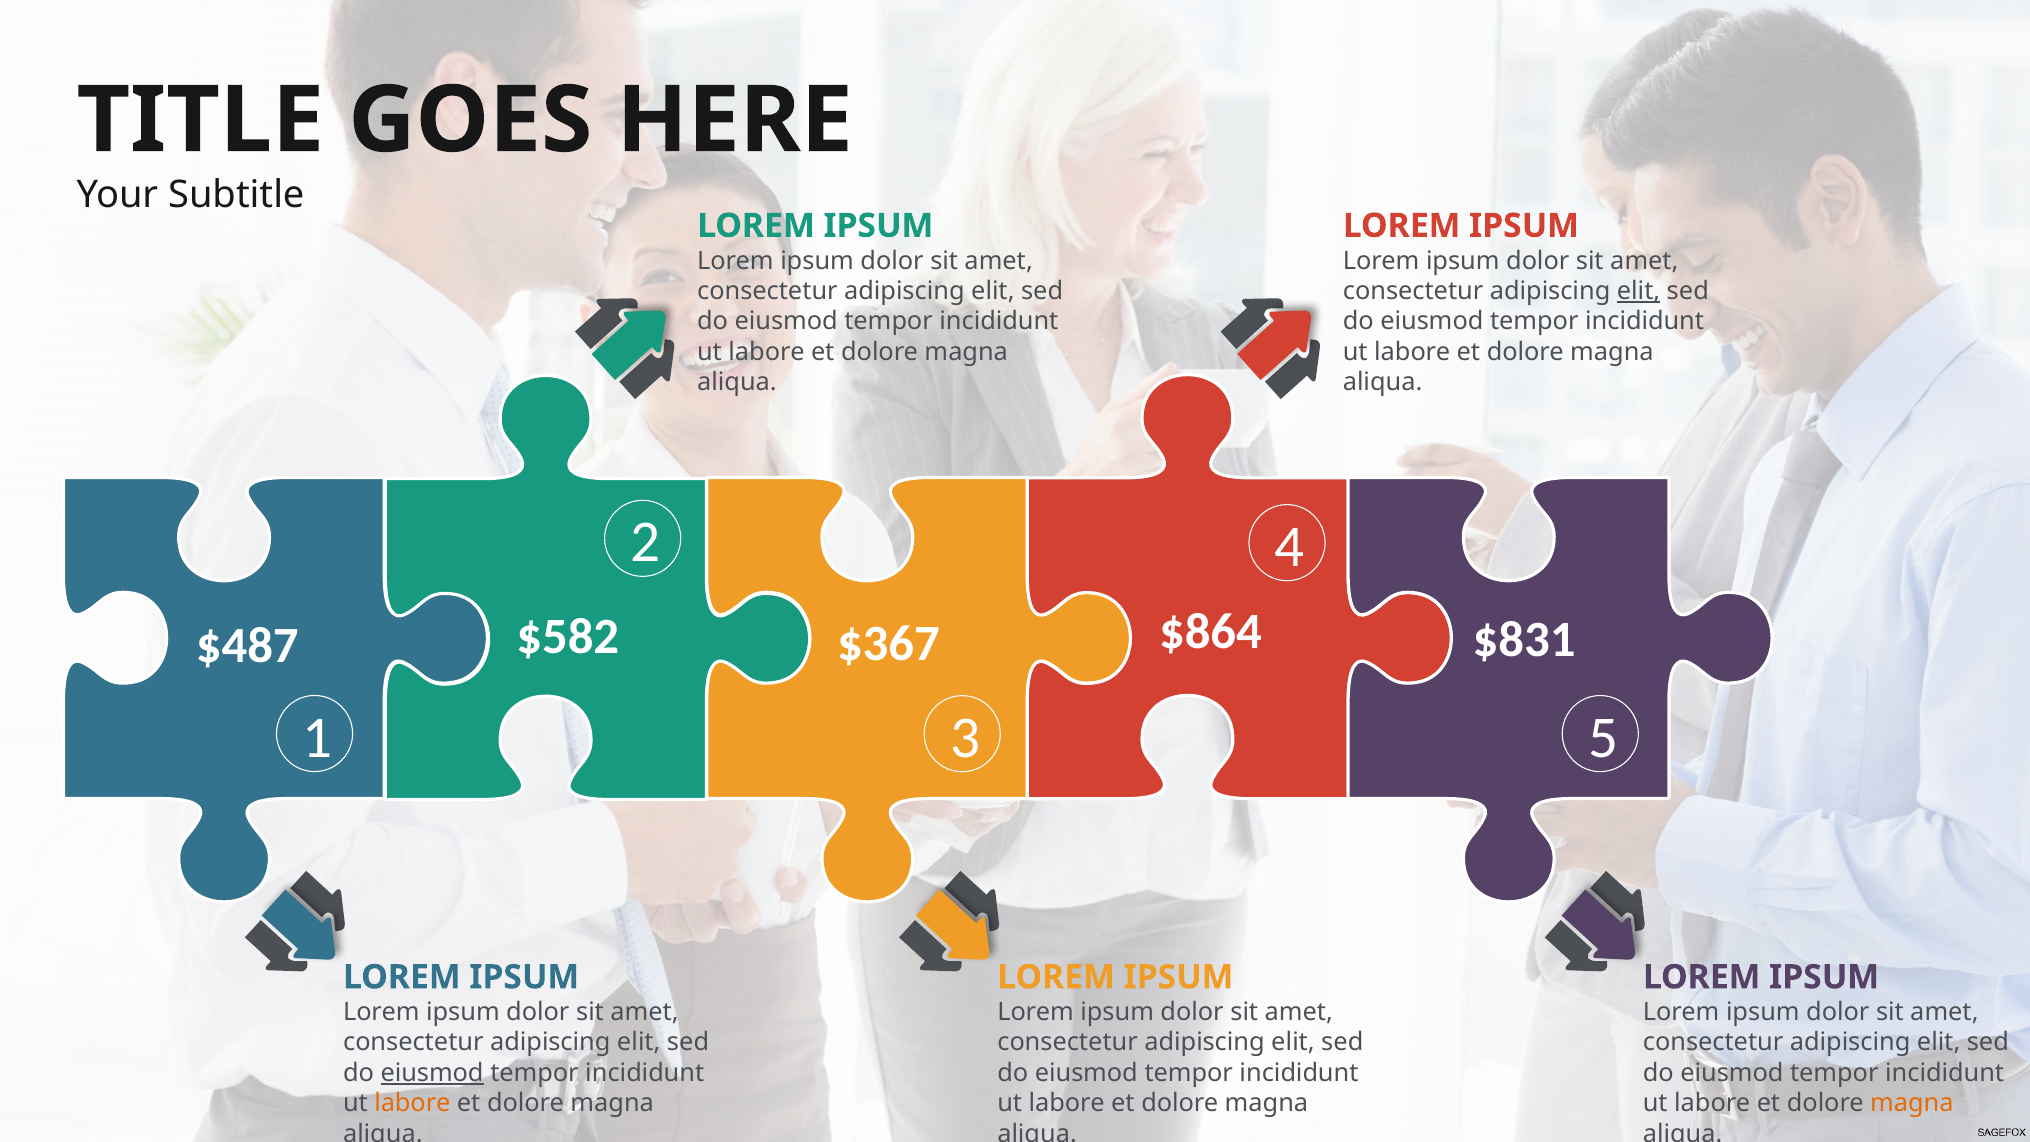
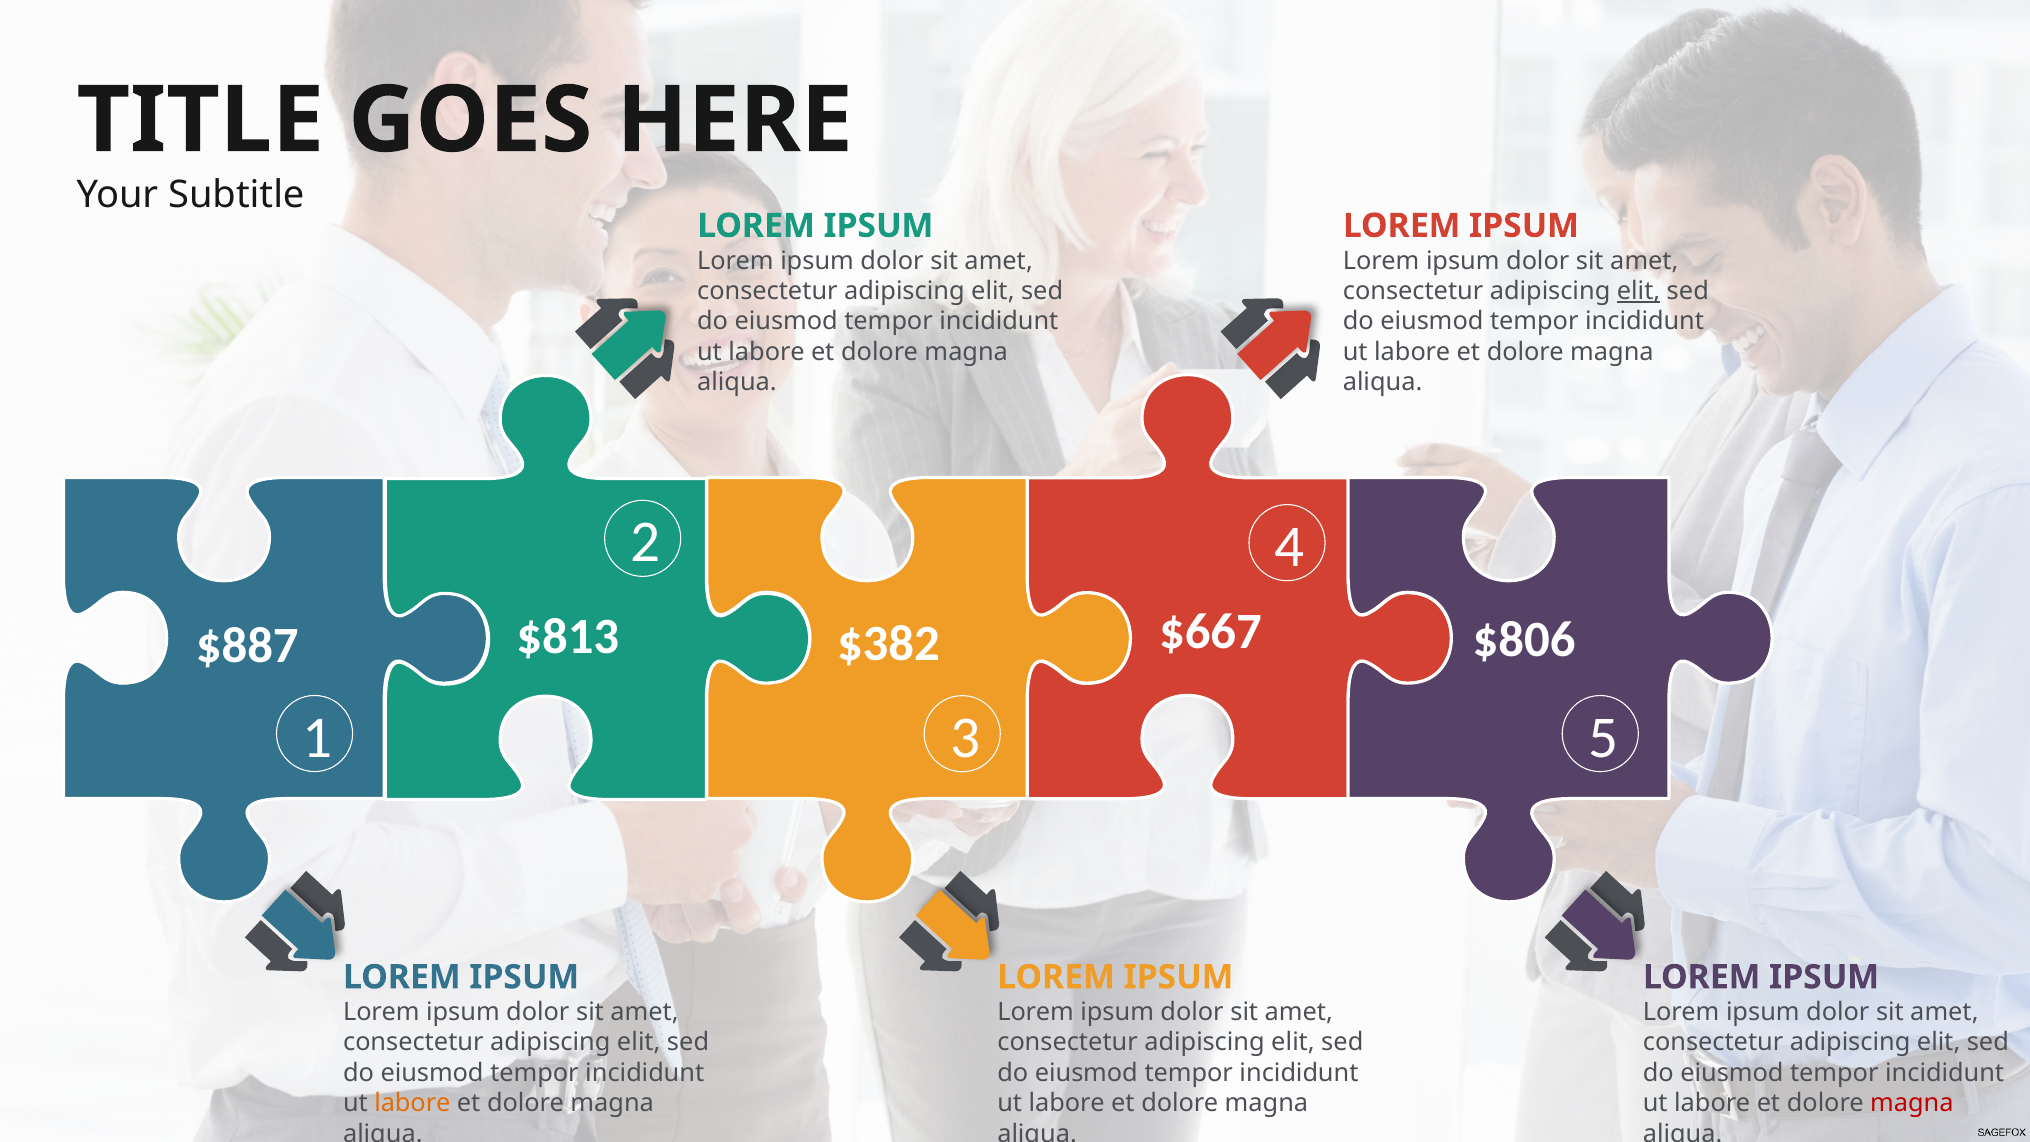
$864: $864 -> $667 (1210, 631)
$582: $582 -> $813 (568, 637)
$831: $831 -> $806 (1524, 639)
$367: $367 -> $382 (888, 644)
$487: $487 -> $887 (247, 646)
eiusmod underline: present -> none (432, 1073)
magna colour: orange -> red (1912, 1103)
